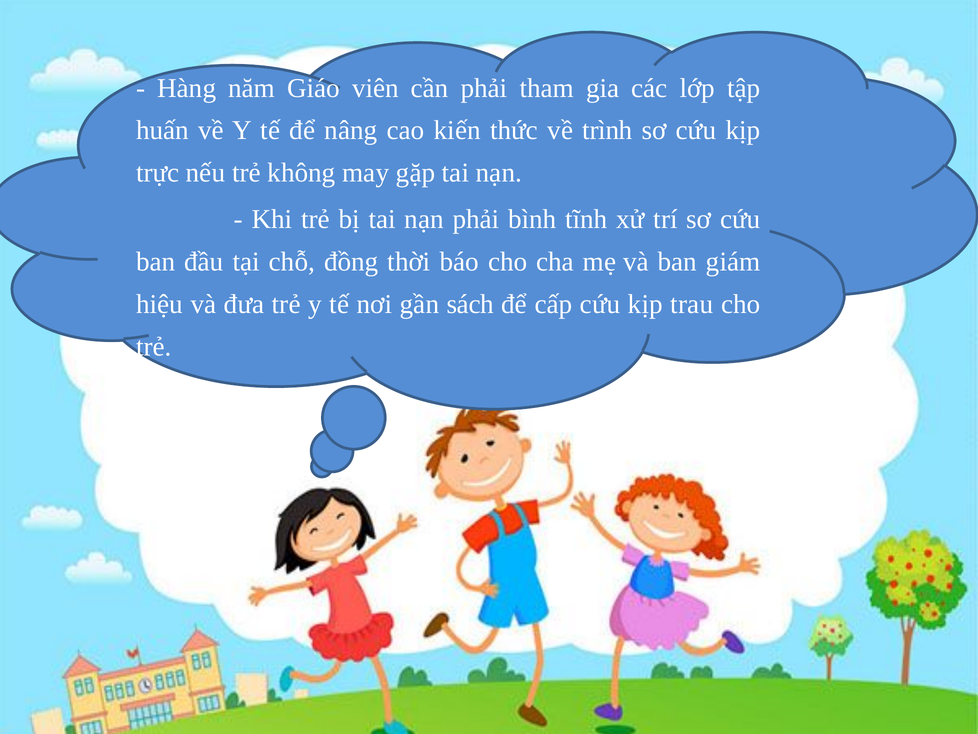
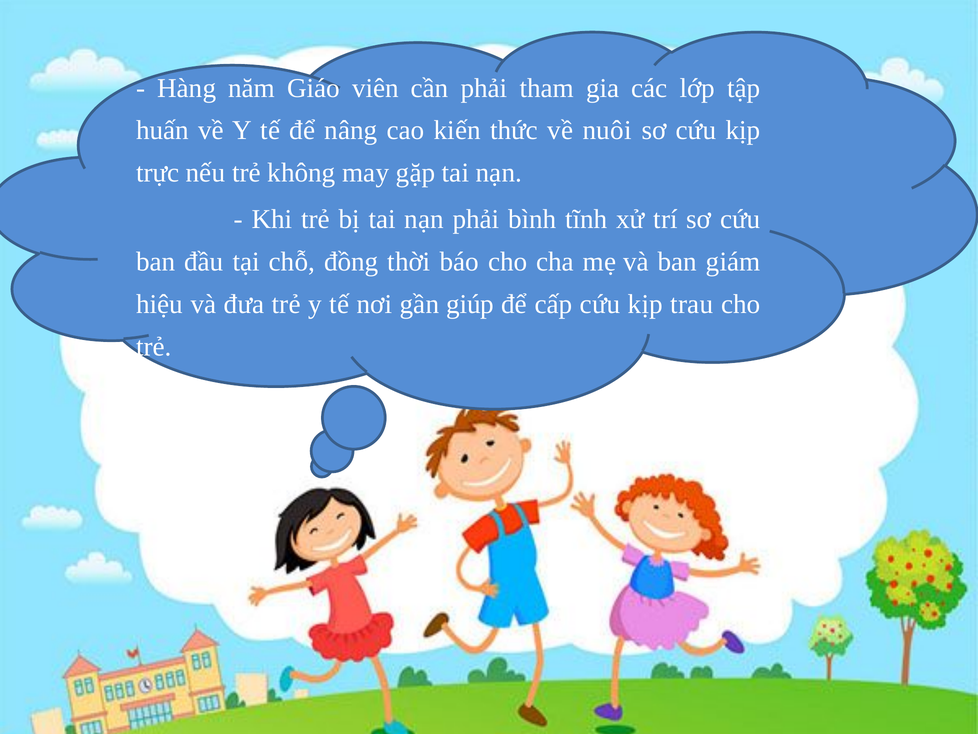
trình: trình -> nuôi (607, 130)
sách: sách -> giúp (470, 304)
